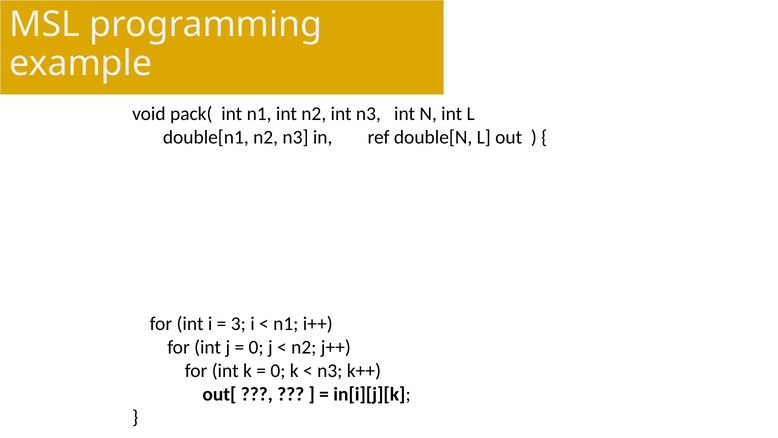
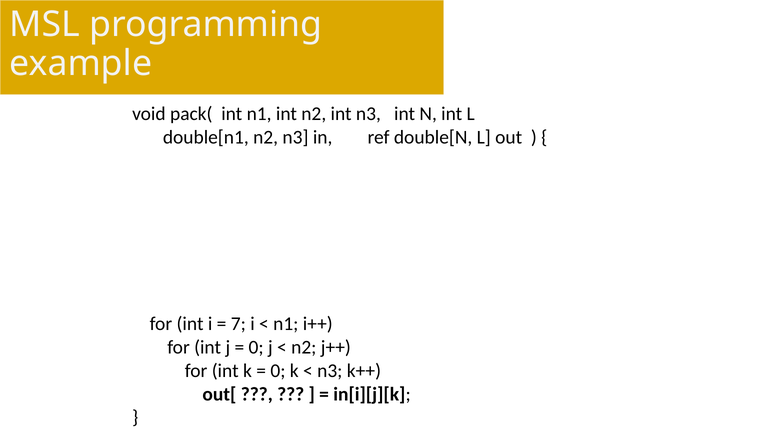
3: 3 -> 7 (238, 324)
